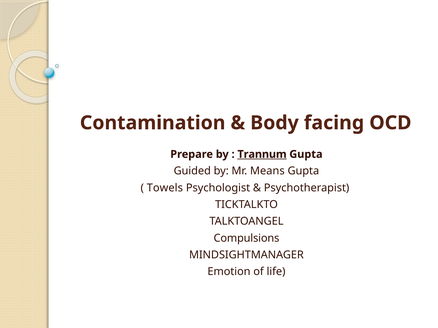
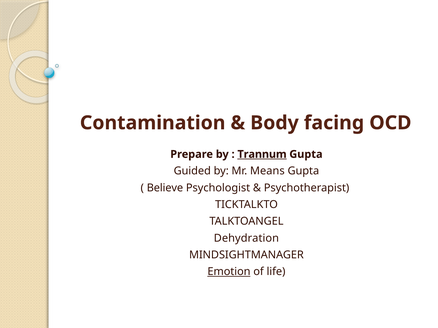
Towels: Towels -> Believe (165, 188)
Compulsions: Compulsions -> Dehydration (246, 238)
Emotion underline: none -> present (229, 272)
